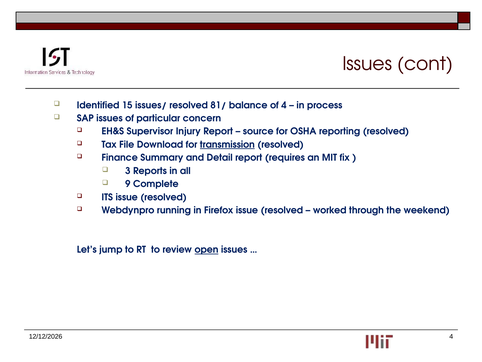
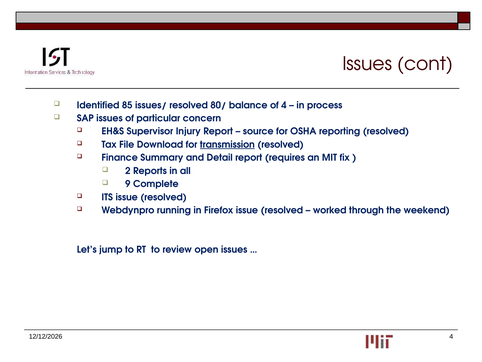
15: 15 -> 85 (127, 105)
81/: 81/ -> 80/ (218, 105)
3: 3 -> 2 (128, 171)
open underline: present -> none (206, 250)
